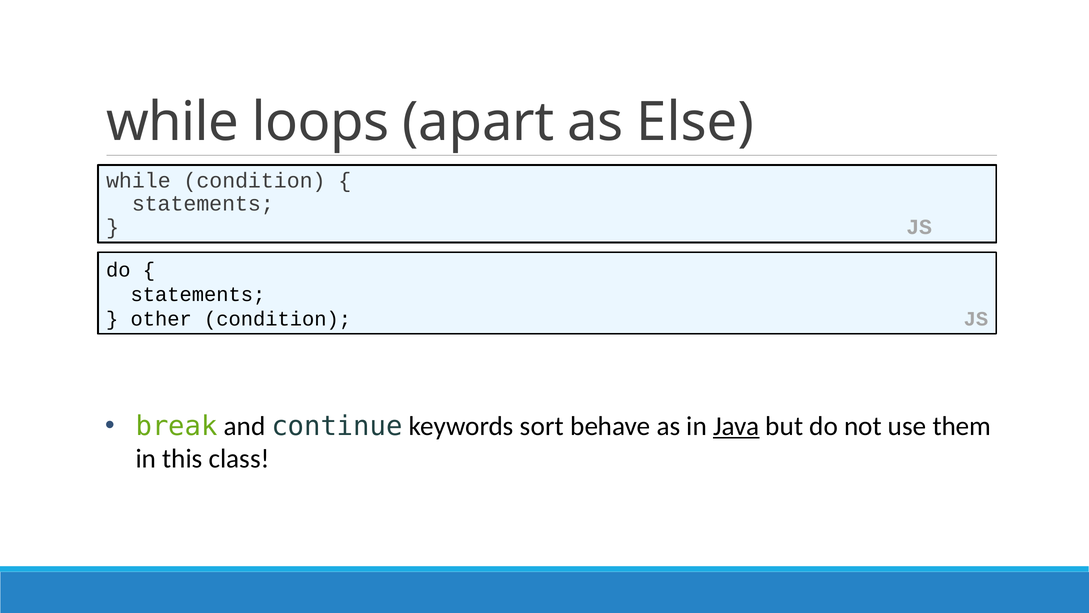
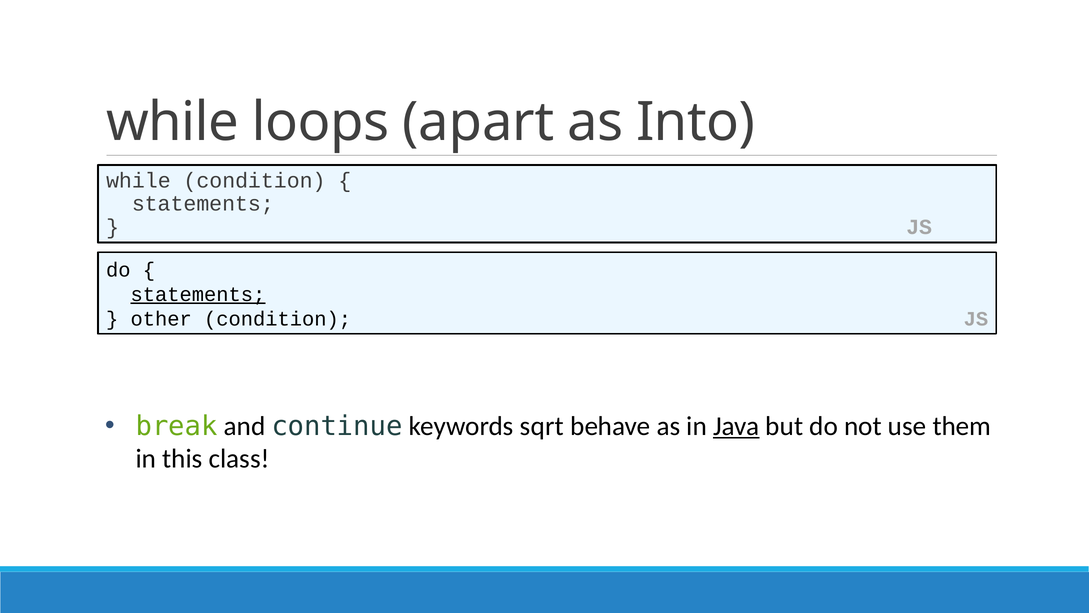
Else: Else -> Into (695, 122)
statements underline: none -> present (198, 294)
sort: sort -> sqrt (542, 426)
